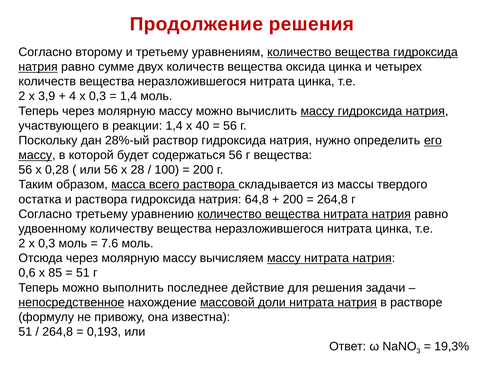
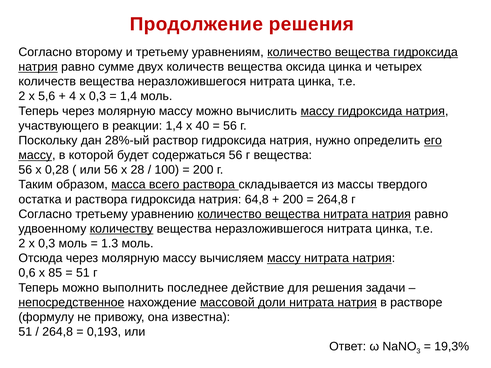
3,9: 3,9 -> 5,6 (47, 96)
количеству underline: none -> present (122, 229)
7.6: 7.6 -> 1.3 (110, 244)
